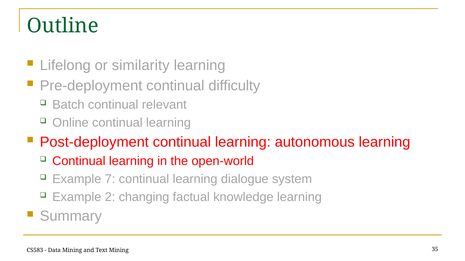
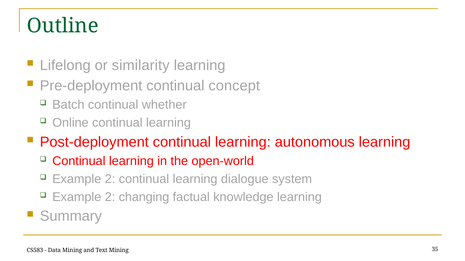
difficulty: difficulty -> concept (234, 86)
relevant: relevant -> whether (164, 105)
7: 7 -> 2 (110, 179)
